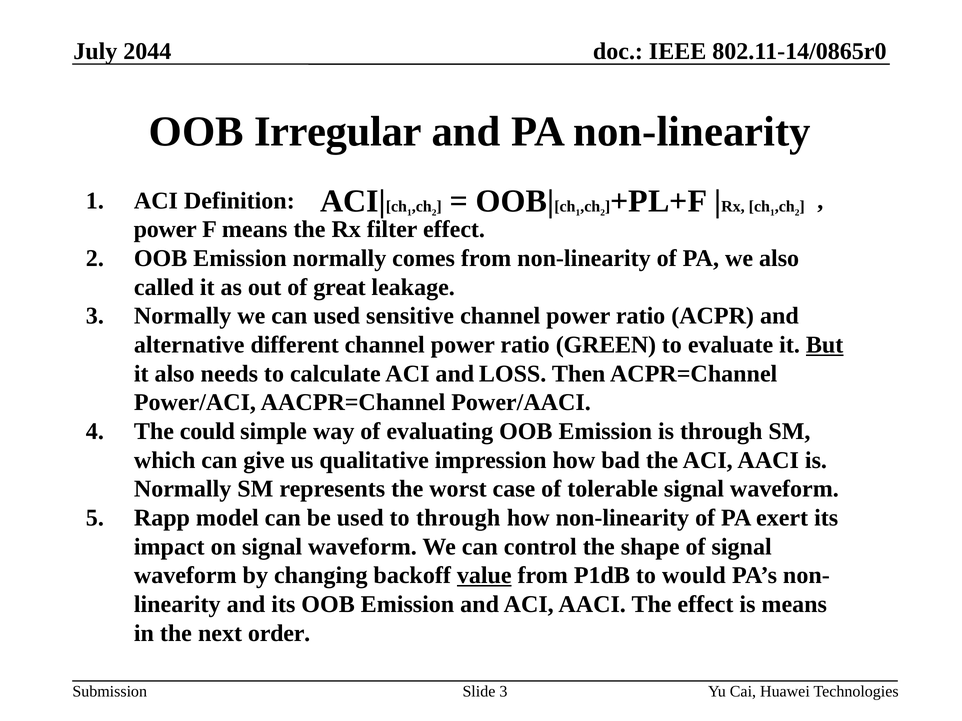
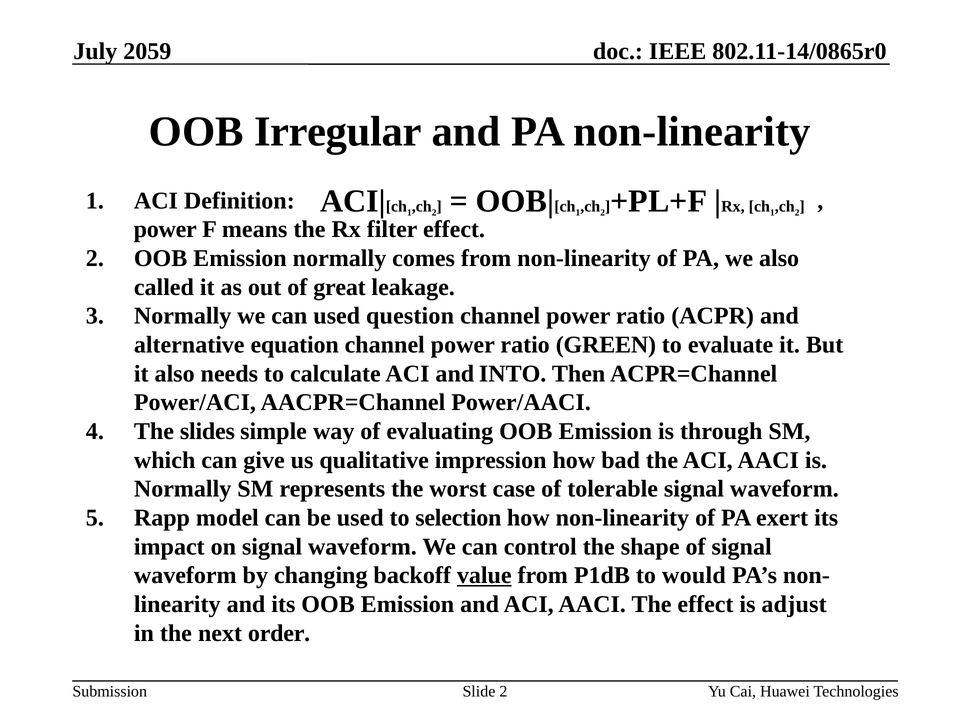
2044: 2044 -> 2059 (147, 51)
sensitive: sensitive -> question (410, 316)
different: different -> equation (295, 345)
But underline: present -> none (825, 345)
LOSS: LOSS -> INTO (513, 374)
could: could -> slides (207, 432)
to through: through -> selection (458, 518)
is means: means -> adjust (794, 605)
Slide 3: 3 -> 2 (503, 692)
